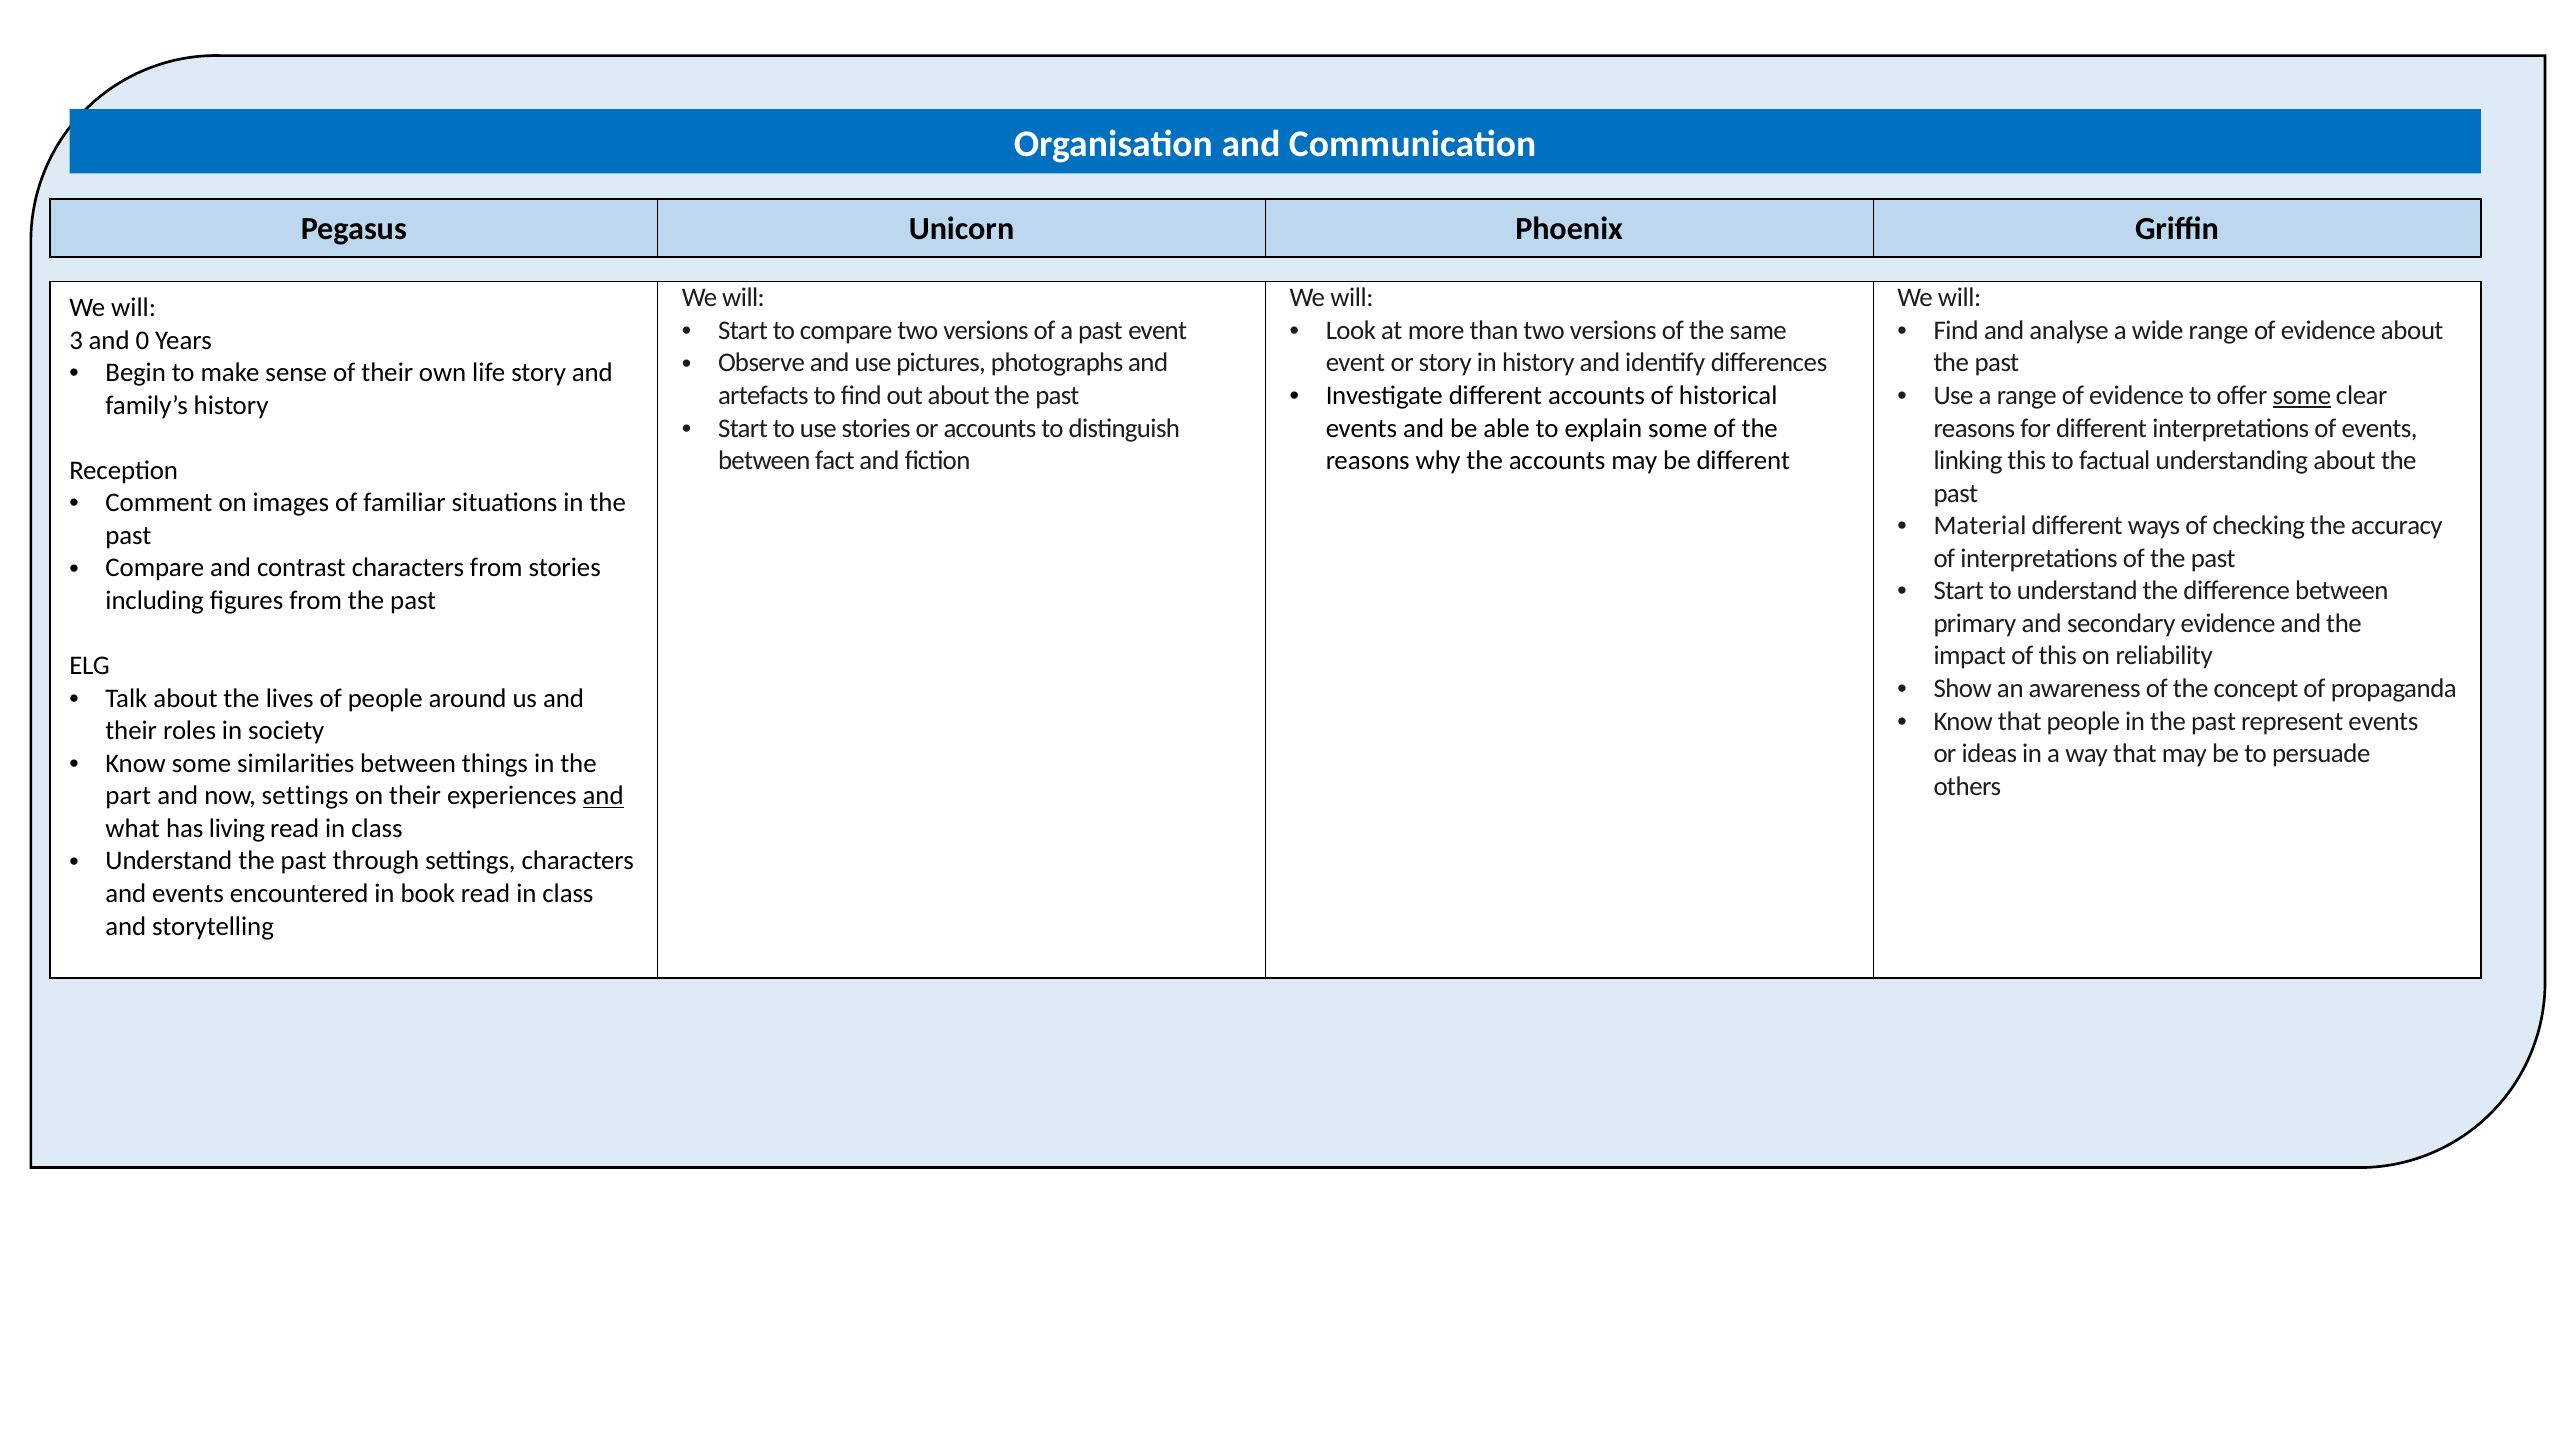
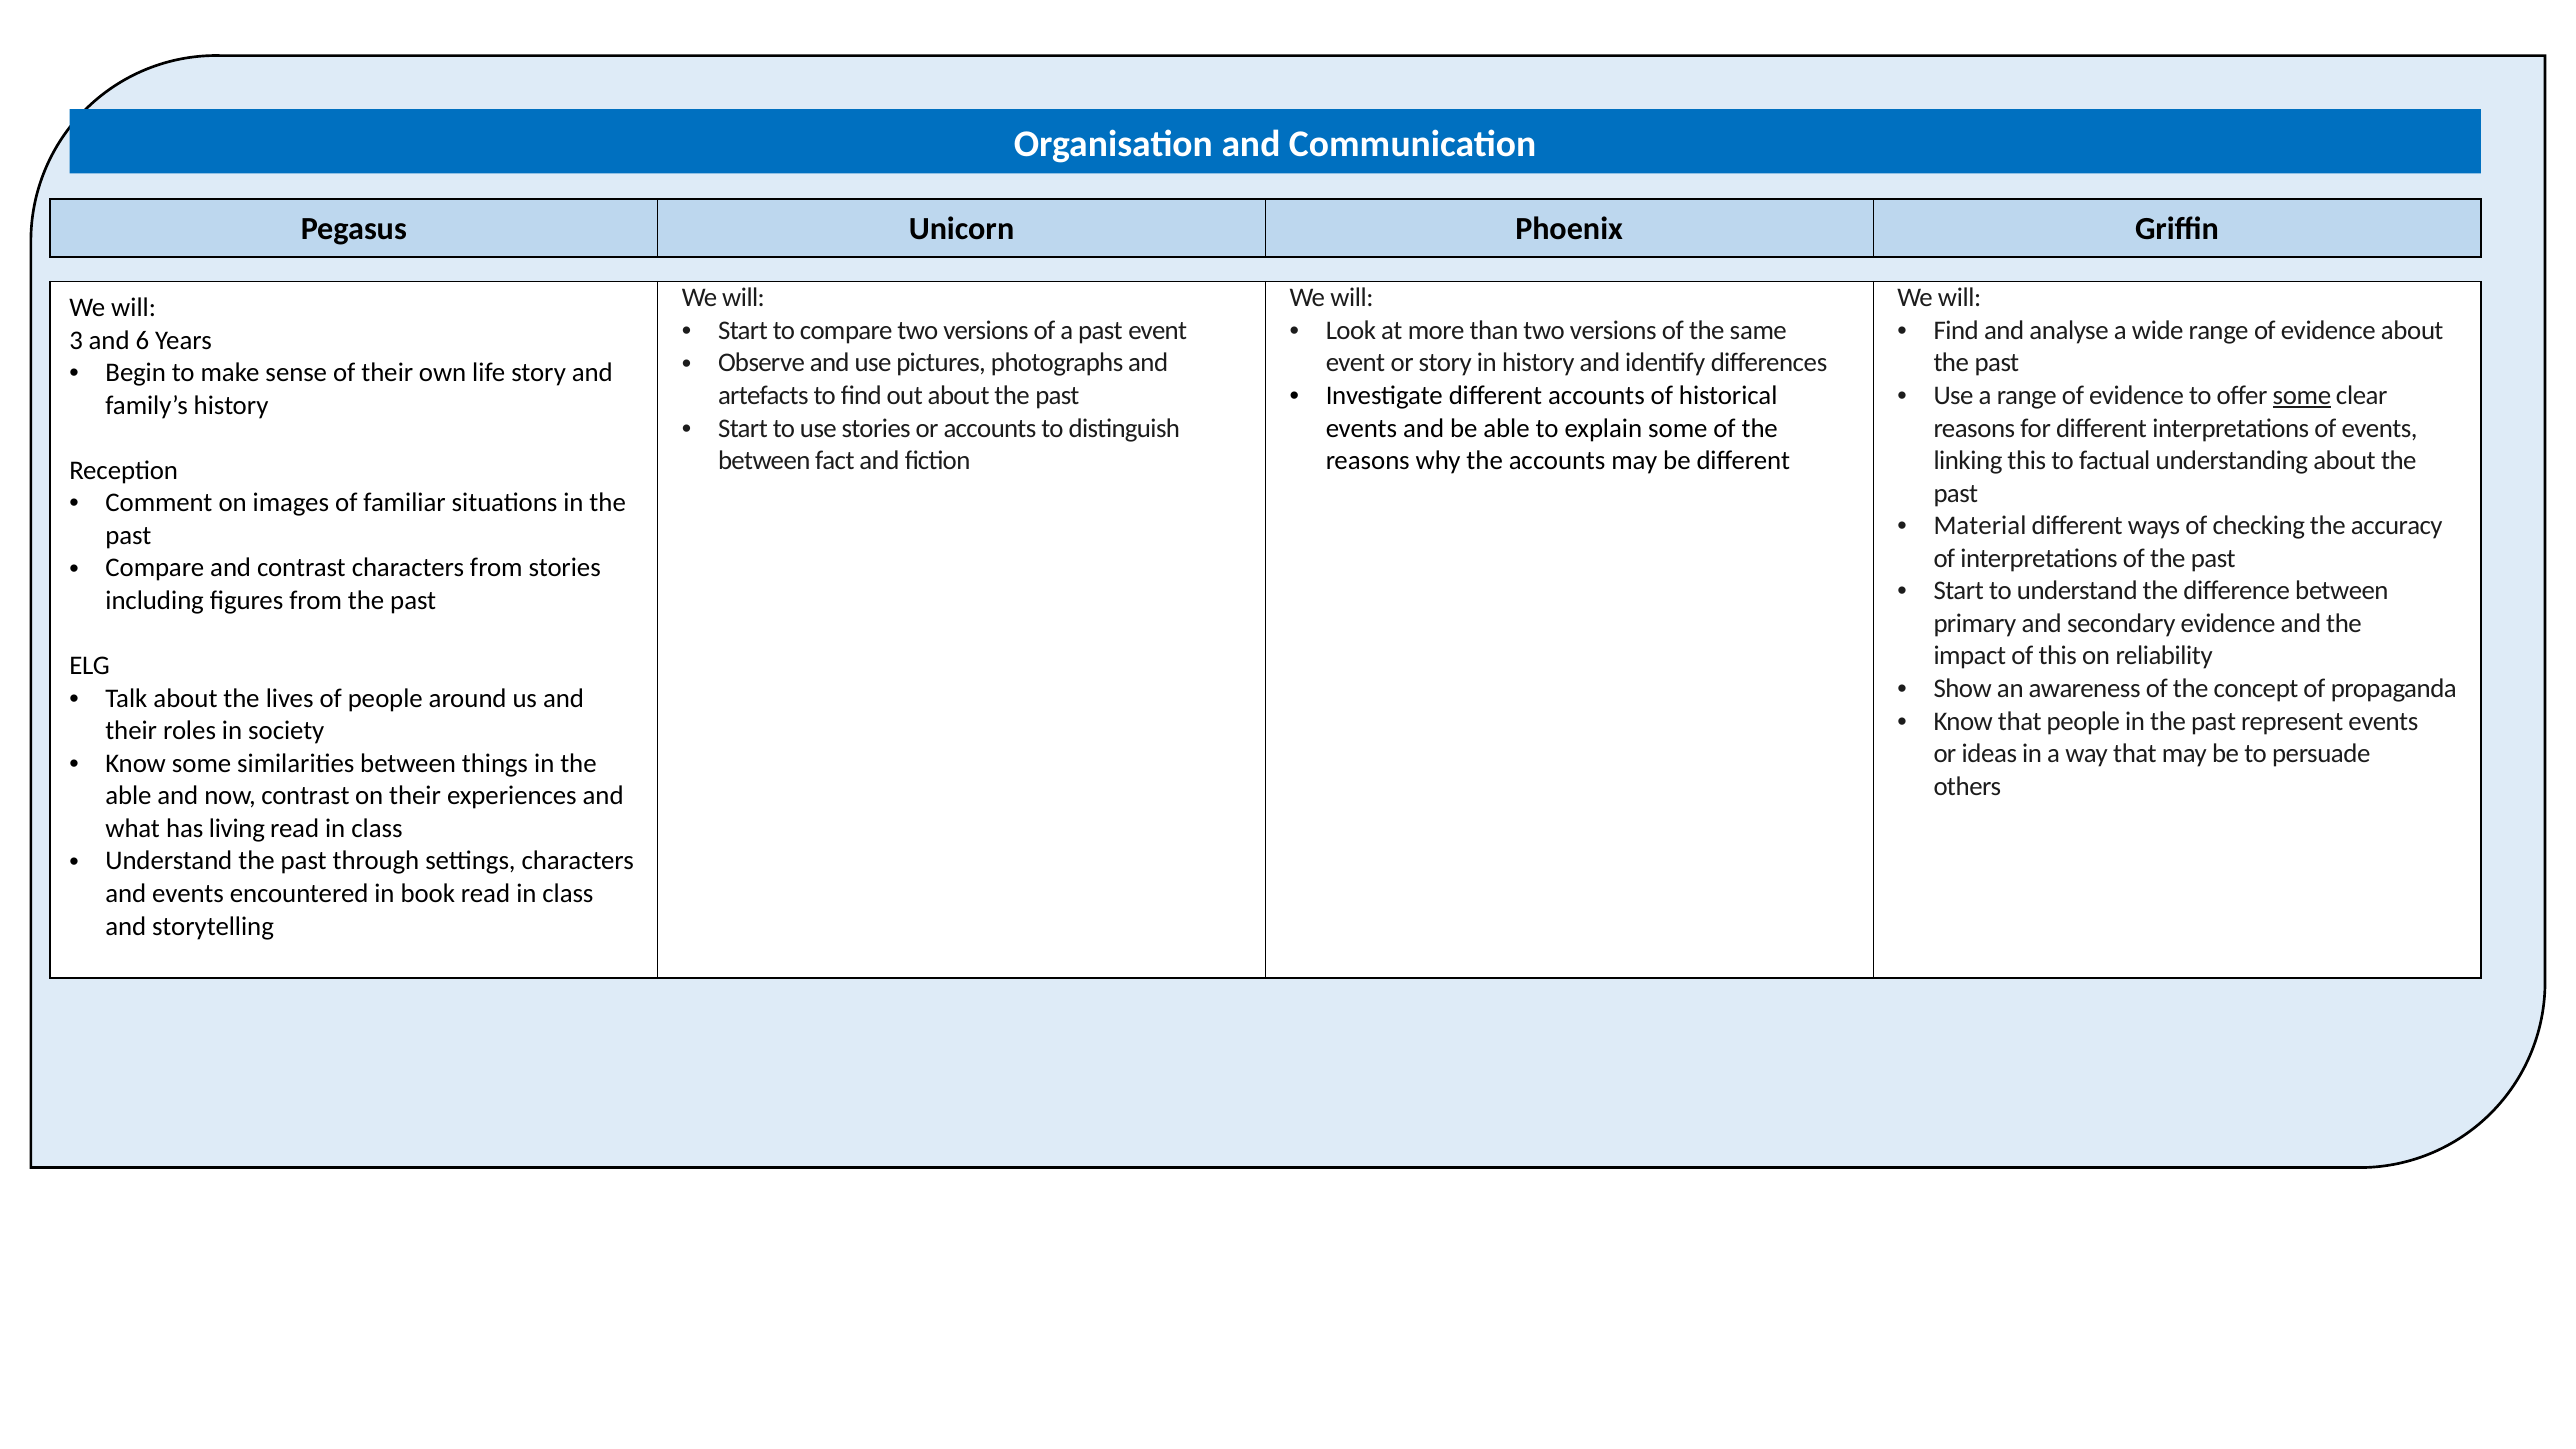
0: 0 -> 6 (142, 340)
part: part -> able (128, 796)
now settings: settings -> contrast (305, 796)
and underline: present -> none (603, 796)
